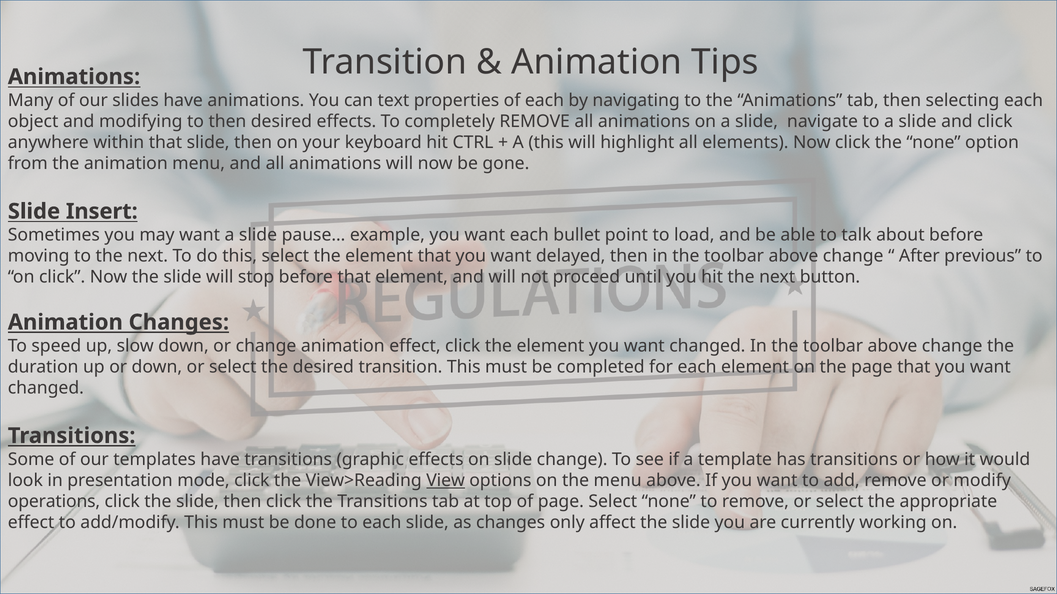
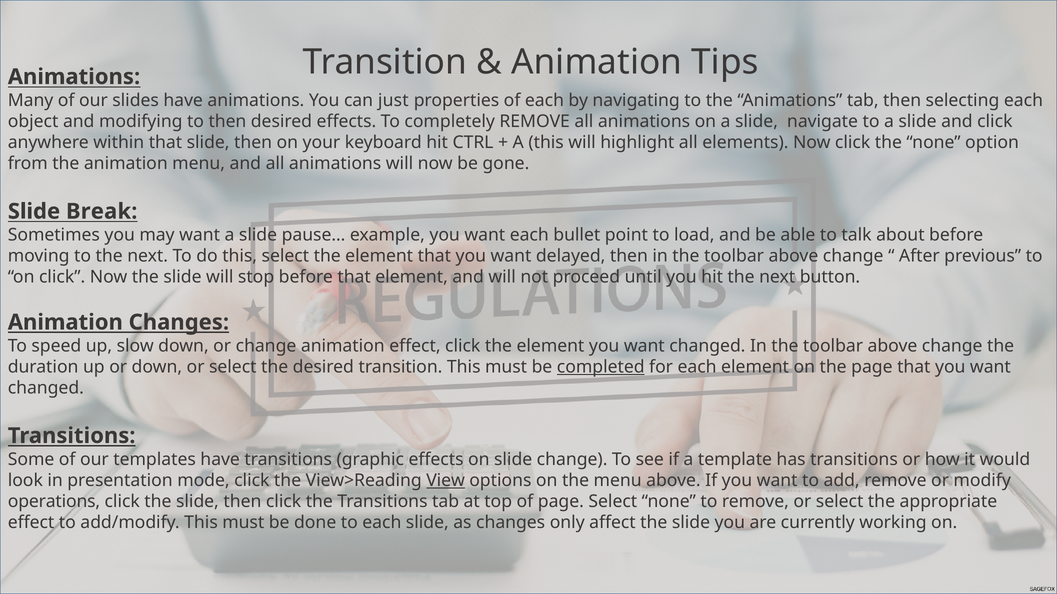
text: text -> just (393, 100)
Insert: Insert -> Break (102, 212)
completed underline: none -> present (601, 367)
